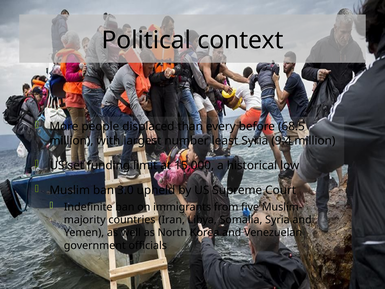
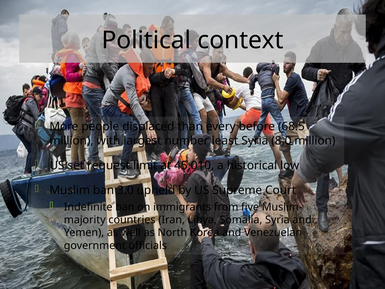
9.4: 9.4 -> 8.0 (281, 141)
funding: funding -> request (108, 165)
15,000: 15,000 -> 45,010 (194, 165)
